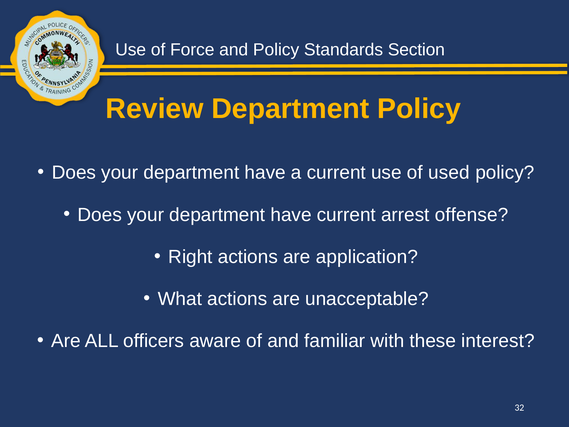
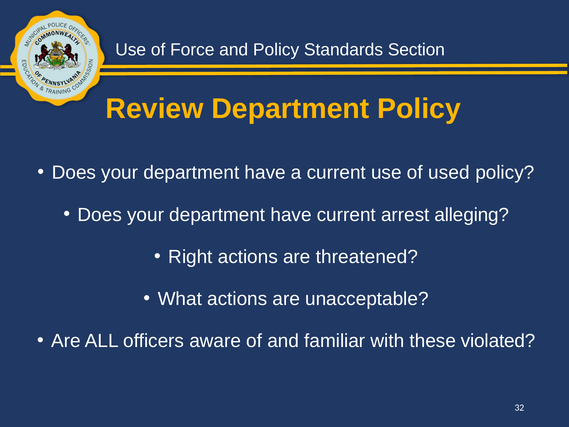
offense: offense -> alleging (472, 215)
application: application -> threatened (367, 257)
interest: interest -> violated (498, 341)
